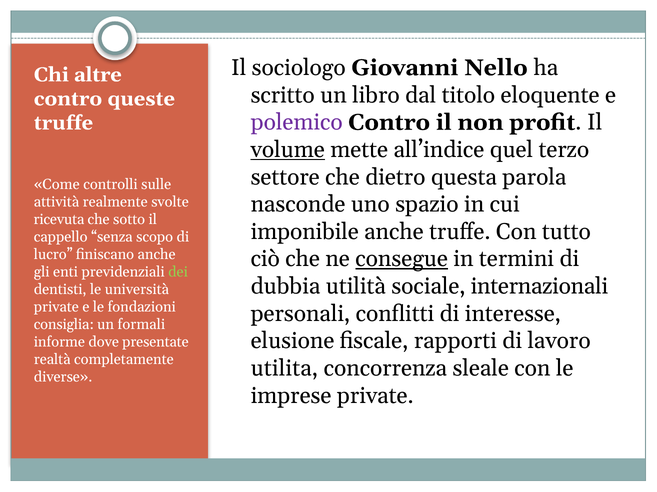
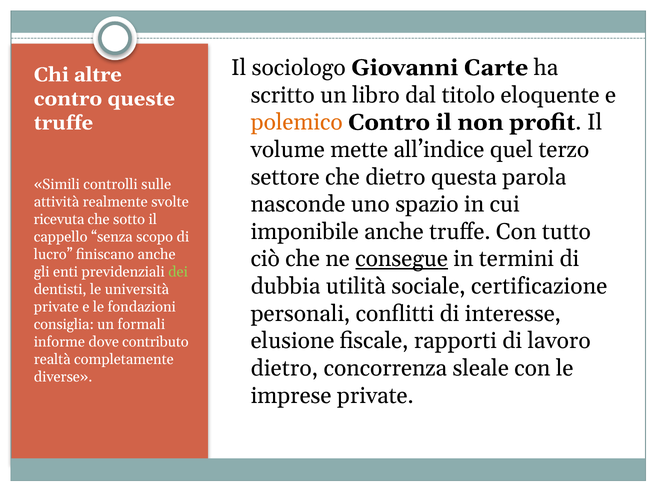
Nello: Nello -> Carte (496, 68)
polemico colour: purple -> orange (297, 123)
volume underline: present -> none (288, 150)
Come: Come -> Simili (57, 185)
internazionali: internazionali -> certificazione (539, 287)
presentate: presentate -> contributo (155, 343)
utilita: utilita -> dietro (284, 369)
